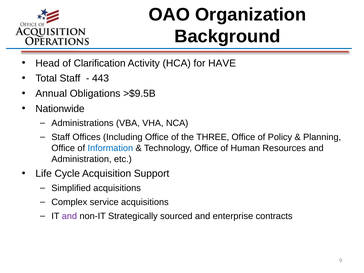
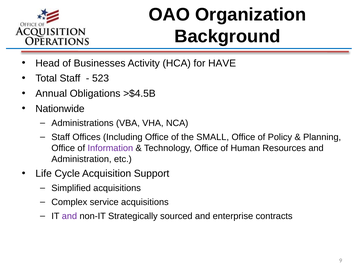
Clarification: Clarification -> Businesses (100, 63)
443: 443 -> 523 (101, 78)
>$9.5B: >$9.5B -> >$4.5B (139, 94)
THREE: THREE -> SMALL (213, 137)
Information colour: blue -> purple (110, 148)
